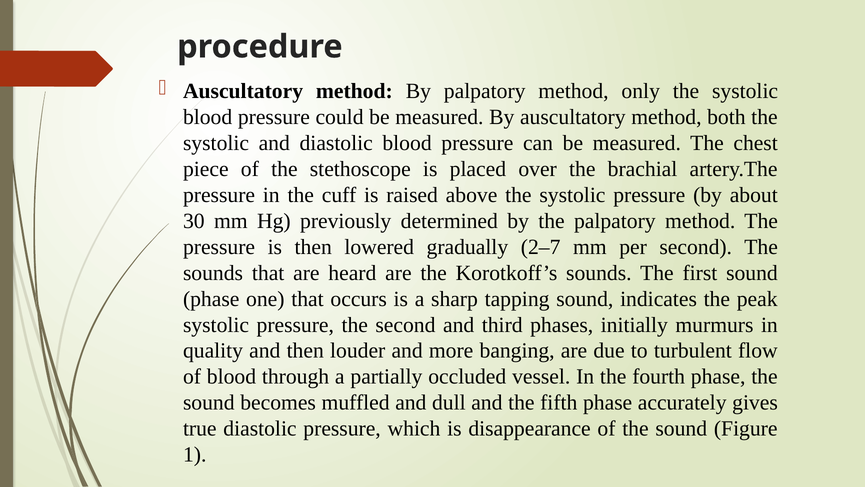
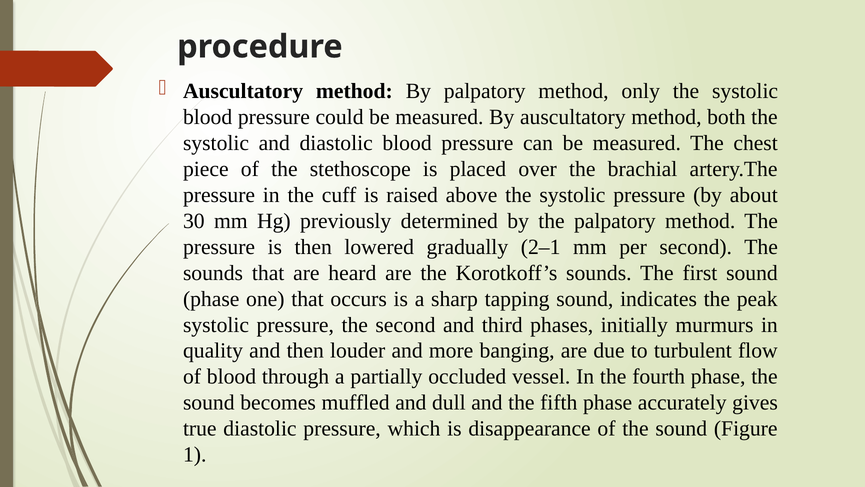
2–7: 2–7 -> 2–1 (541, 247)
